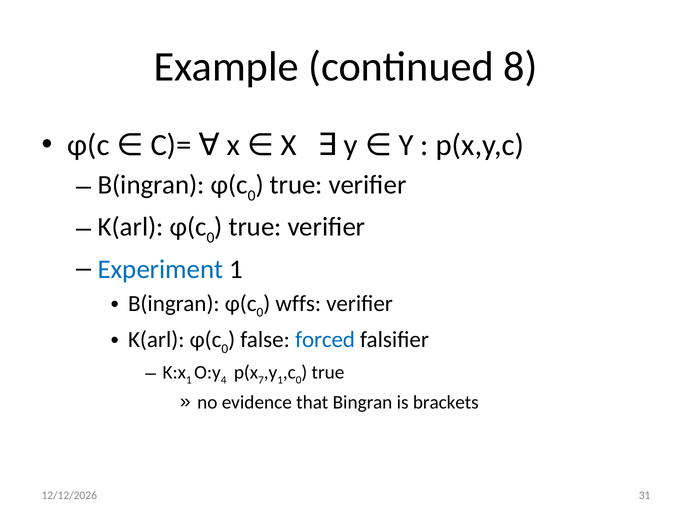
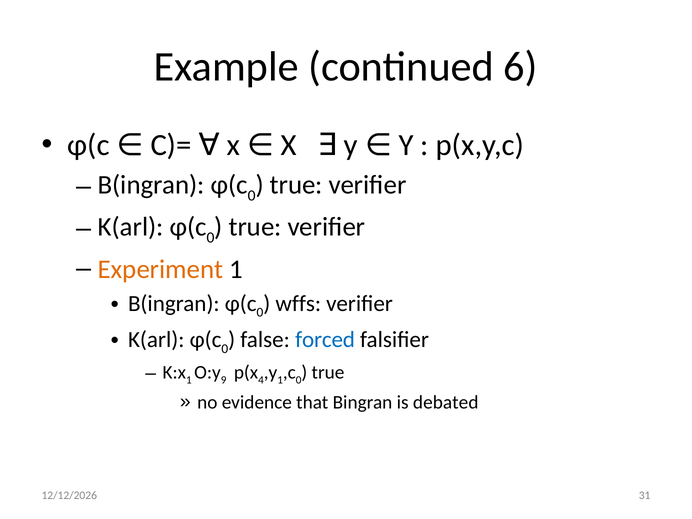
8: 8 -> 6 (521, 67)
Experiment colour: blue -> orange (160, 269)
4: 4 -> 9 (224, 380)
7: 7 -> 4 (261, 380)
brackets: brackets -> debated (446, 402)
